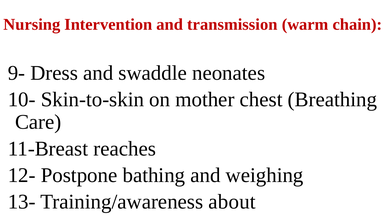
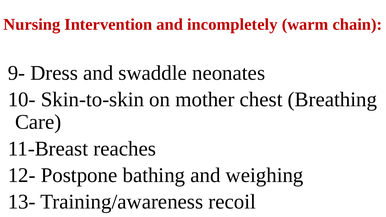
transmission: transmission -> incompletely (232, 24)
about: about -> recoil (232, 202)
